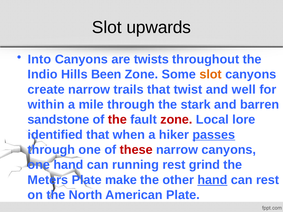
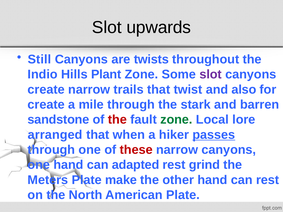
Into: Into -> Still (39, 59)
Been: Been -> Plant (106, 74)
slot colour: orange -> purple (211, 74)
well: well -> also (244, 90)
within: within -> create (46, 105)
zone colour: red -> green (176, 120)
identified: identified -> arranged (55, 135)
running: running -> adapted (136, 165)
hand underline: present -> none (212, 180)
